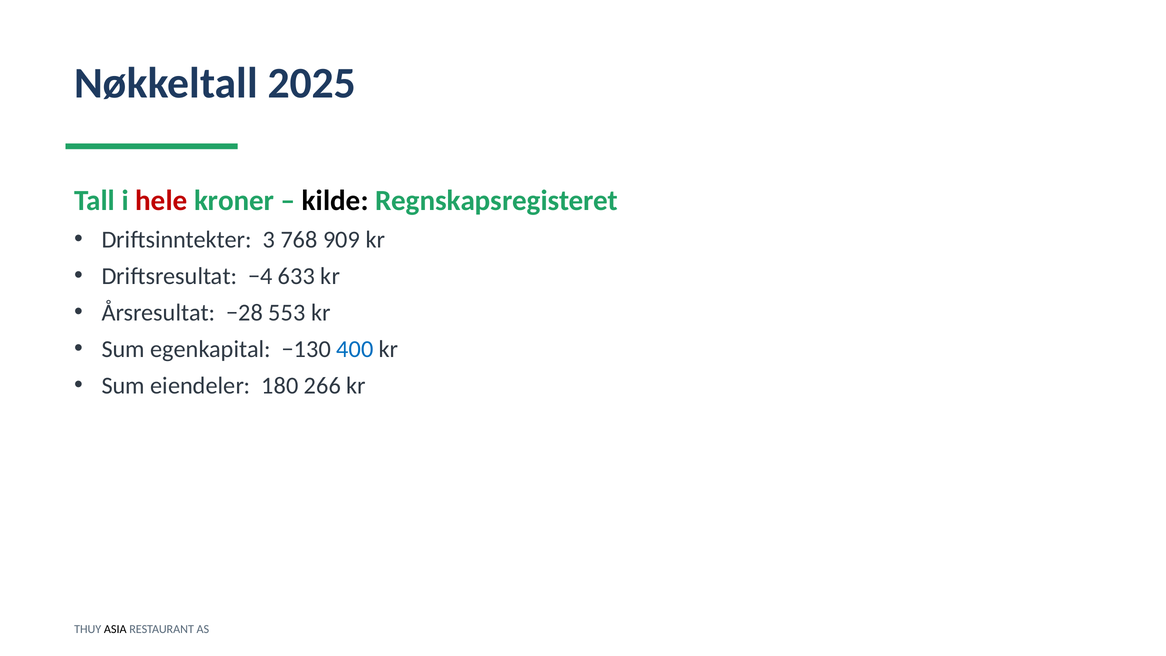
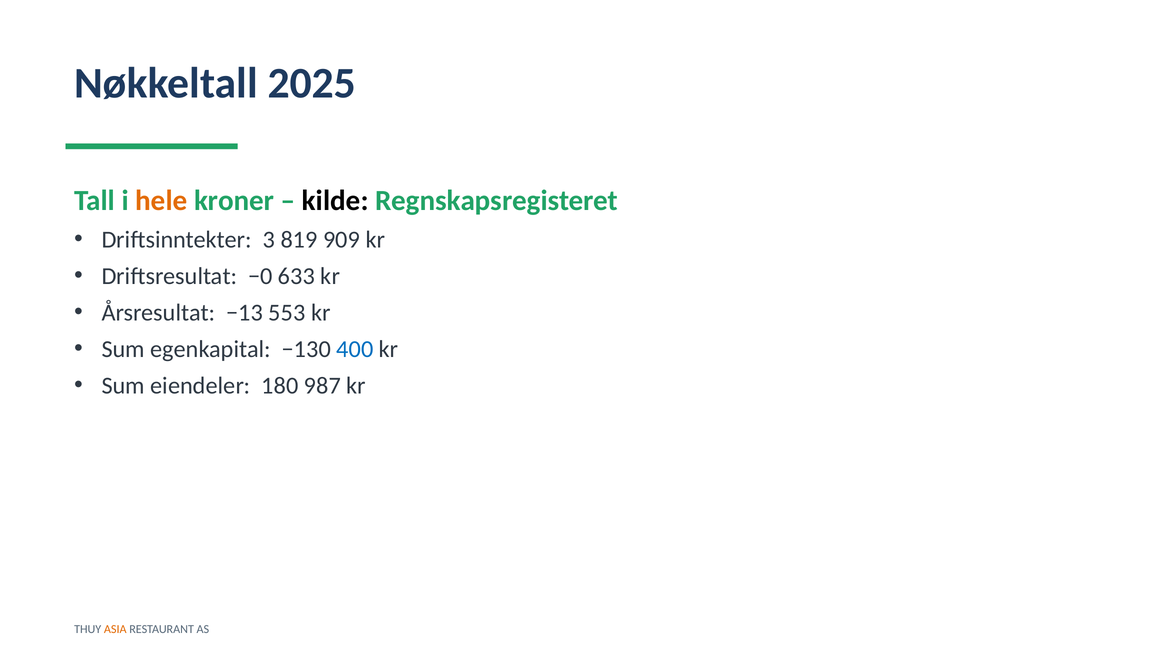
hele colour: red -> orange (161, 201)
768: 768 -> 819 (299, 240)
−4: −4 -> −0 (260, 276)
−28: −28 -> −13 (245, 313)
266: 266 -> 987 (322, 386)
ASIA colour: black -> orange (115, 629)
